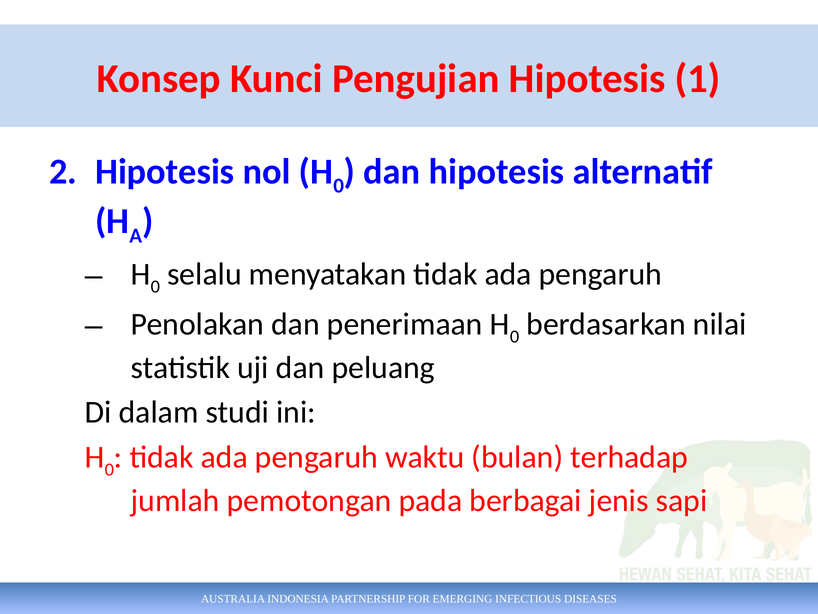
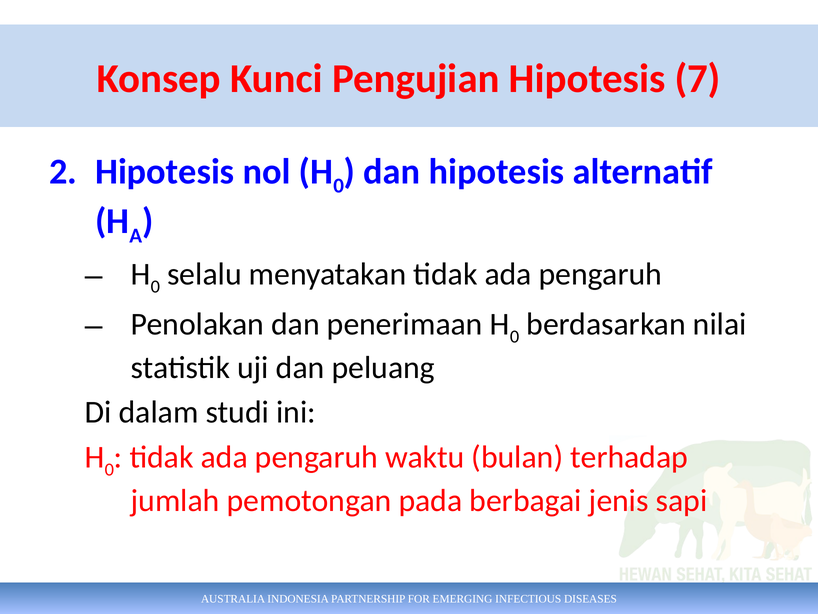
1: 1 -> 7 (698, 79)
